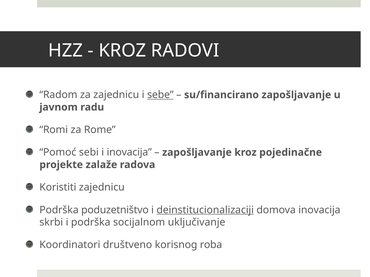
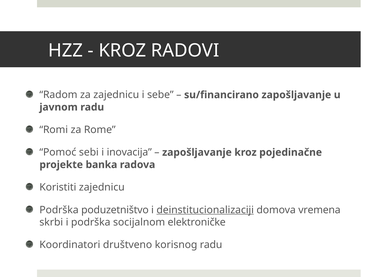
sebe underline: present -> none (160, 95)
zalaže: zalaže -> banka (101, 165)
domova inovacija: inovacija -> vremena (319, 210)
uključivanje: uključivanje -> elektroničke (197, 223)
korisnog roba: roba -> radu (211, 245)
